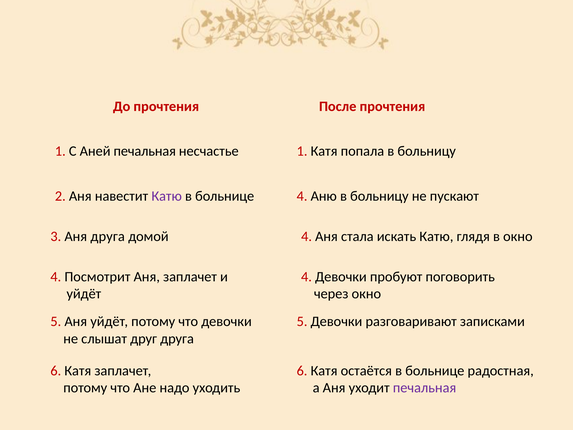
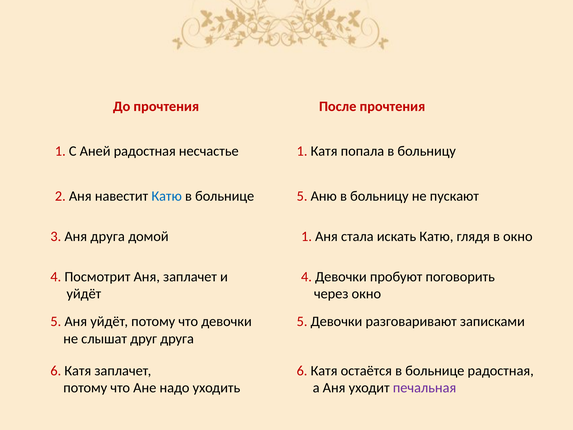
Аней печальная: печальная -> радостная (145, 151)
Катю colour: purple -> blue (167, 196)
больнице 4: 4 -> 5 (302, 196)
домой 4: 4 -> 1 (307, 236)
